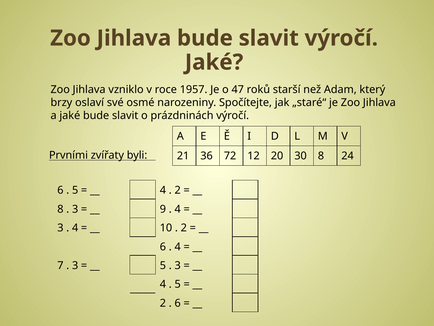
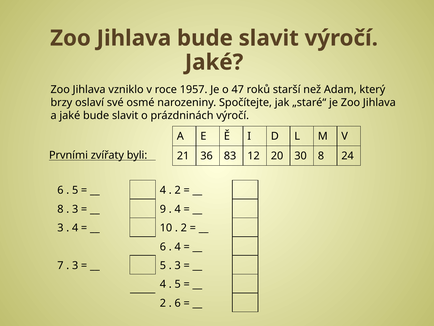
72: 72 -> 83 (230, 156)
